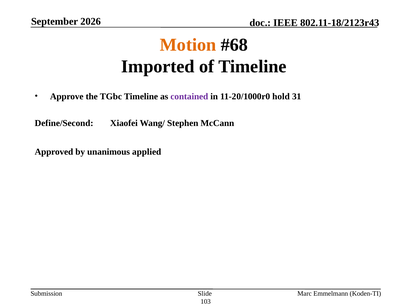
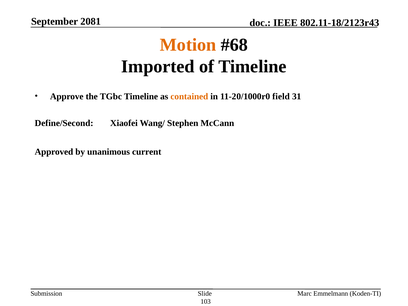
2026: 2026 -> 2081 (91, 22)
contained colour: purple -> orange (189, 97)
hold: hold -> field (281, 97)
applied: applied -> current (147, 152)
